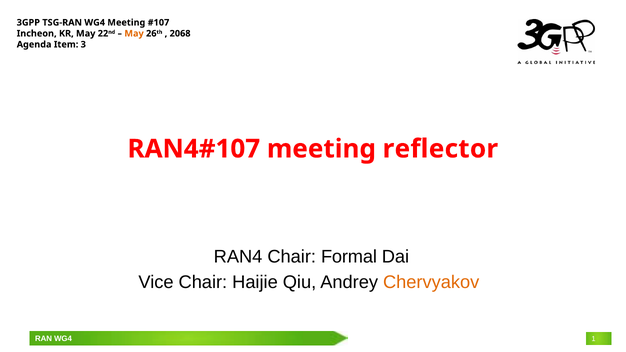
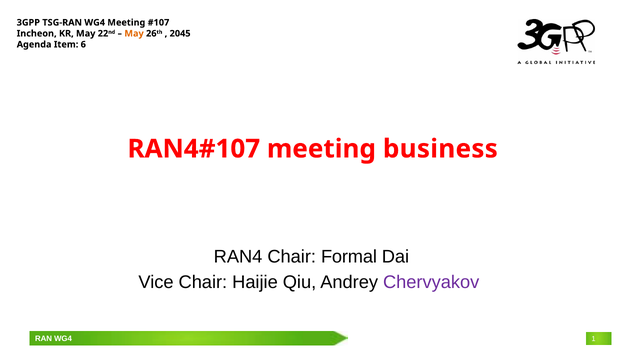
2068: 2068 -> 2045 (180, 33)
3: 3 -> 6 (83, 44)
reflector: reflector -> business (440, 149)
Chervyakov colour: orange -> purple (431, 282)
